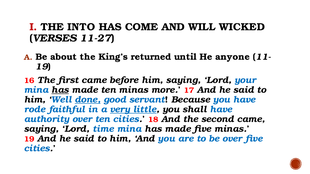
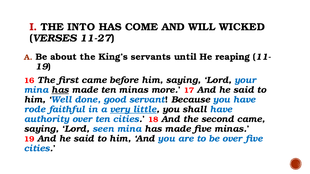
returned: returned -> servants (151, 57)
anyone: anyone -> reaping (233, 57)
done underline: present -> none (88, 100)
time: time -> seen (103, 129)
